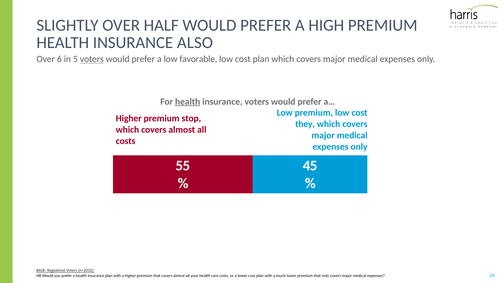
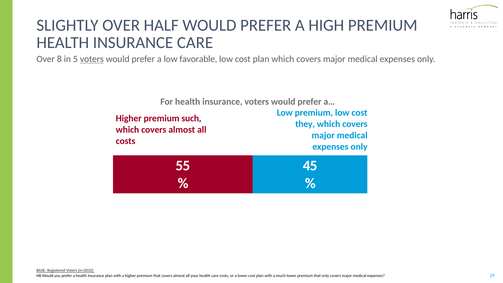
INSURANCE ALSO: ALSO -> CARE (195, 43)
6: 6 -> 8 (59, 59)
health underline: present -> none (188, 102)
stop: stop -> such (191, 118)
